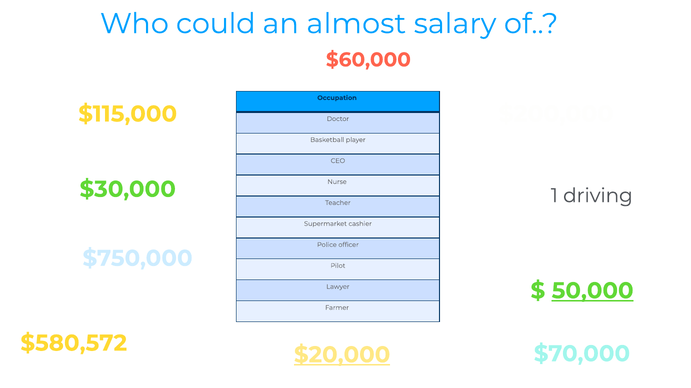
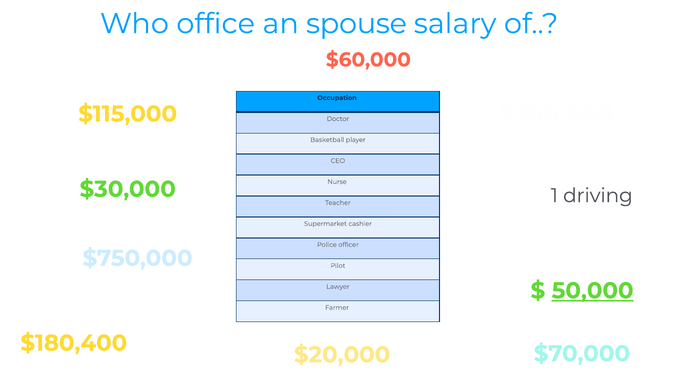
could: could -> office (216, 24)
almost: almost -> spouse (356, 24)
$580,572: $580,572 -> $180,400 (74, 344)
$20,000 underline: present -> none (342, 355)
